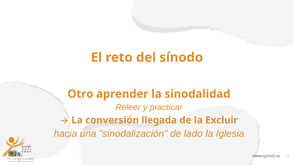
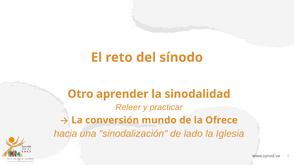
llegada: llegada -> mundo (159, 120)
Excluir: Excluir -> Ofrece (222, 120)
